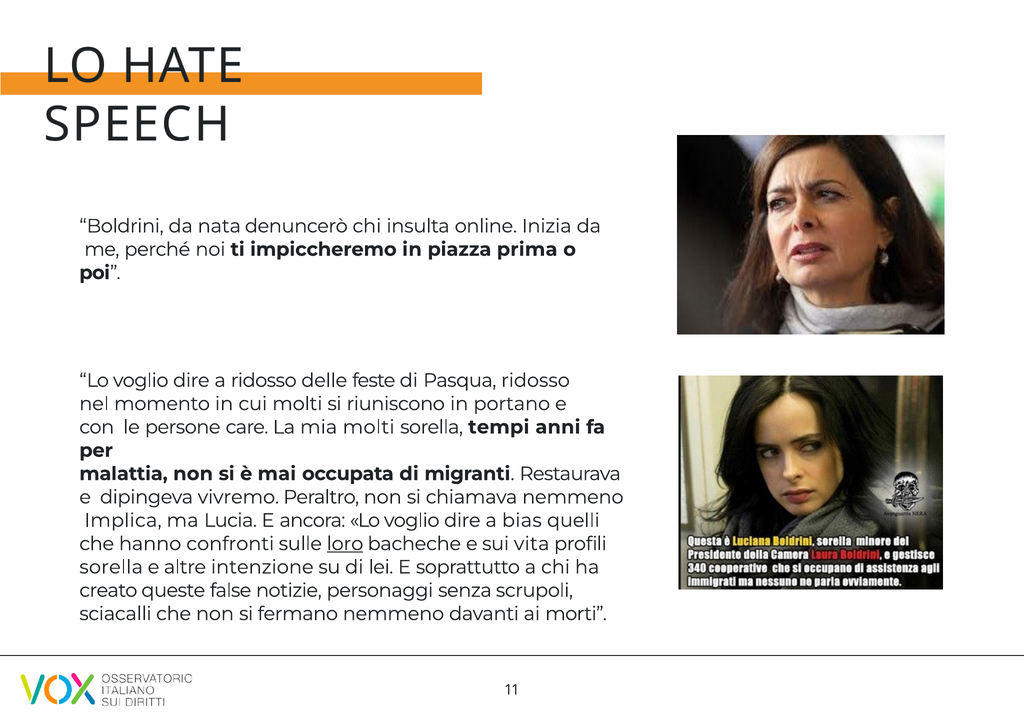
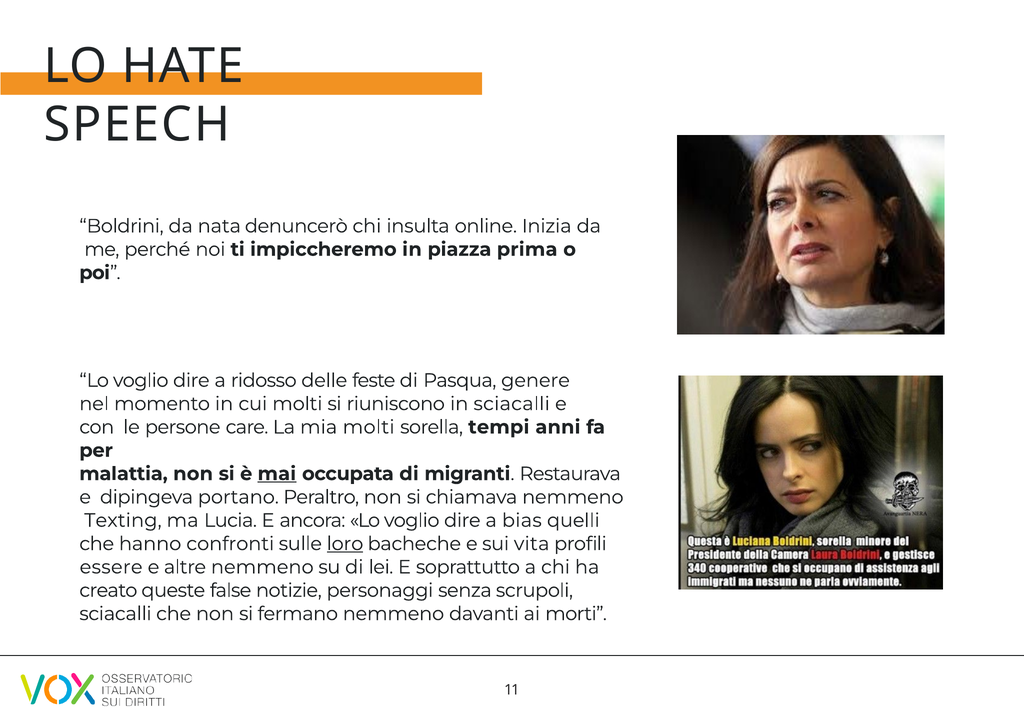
Pasqua ridosso: ridosso -> genere (535, 381)
in portano: portano -> sciacalli (512, 404)
mai underline: none -> present (277, 474)
vivremo: vivremo -> portano (238, 497)
Implica: Implica -> Texting (123, 521)
sorella: sorella -> essere (111, 567)
altre intenzione: intenzione -> nemmeno (262, 567)
